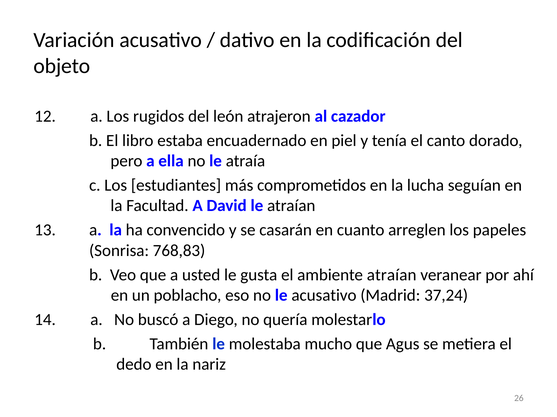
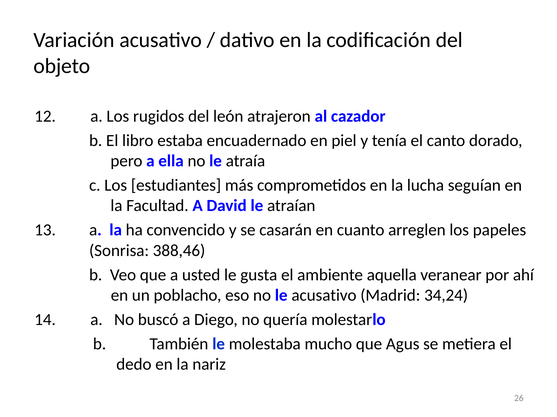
768,83: 768,83 -> 388,46 (179, 251)
ambiente atraían: atraían -> aquella (392, 275)
37,24: 37,24 -> 34,24 (446, 296)
